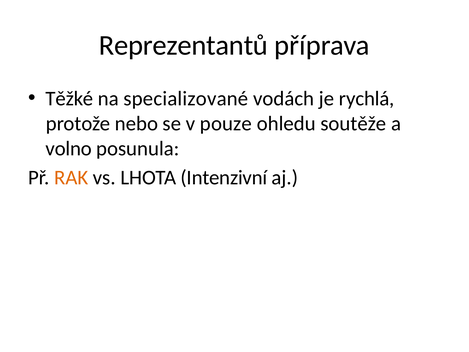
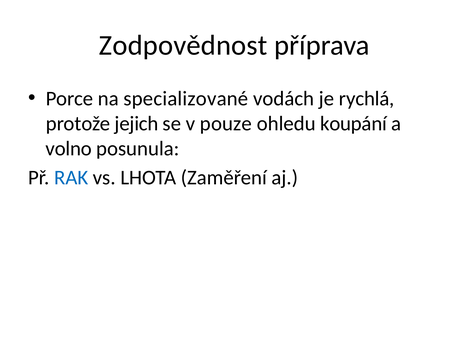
Reprezentantů: Reprezentantů -> Zodpovědnost (183, 45)
Těžké: Těžké -> Porce (69, 98)
nebo: nebo -> jejich (137, 123)
soutěže: soutěže -> koupání (353, 123)
RAK colour: orange -> blue (71, 178)
Intenzivní: Intenzivní -> Zaměření (224, 178)
